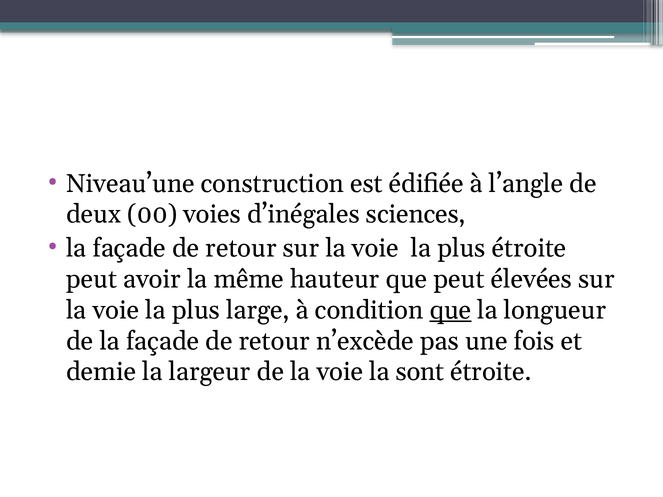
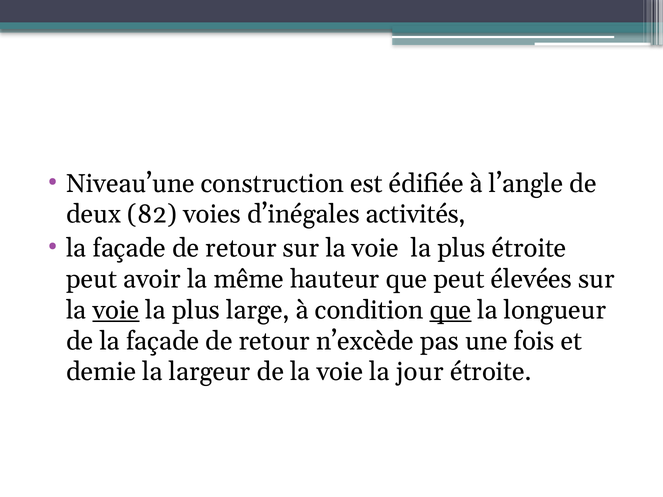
00: 00 -> 82 (152, 215)
sciences: sciences -> activités (416, 215)
voie underline: none -> present (116, 310)
sont: sont -> jour (420, 372)
